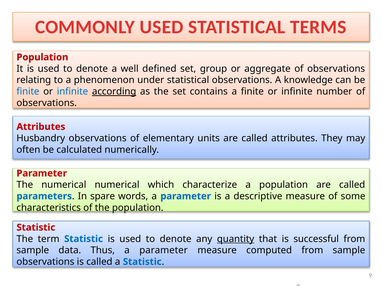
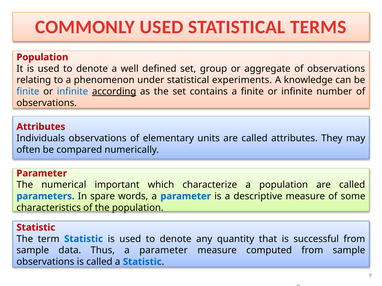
statistical observations: observations -> experiments (242, 80)
Husbandry: Husbandry -> Individuals (41, 138)
calculated: calculated -> compared (79, 150)
numerical numerical: numerical -> important (117, 185)
quantity underline: present -> none (236, 239)
